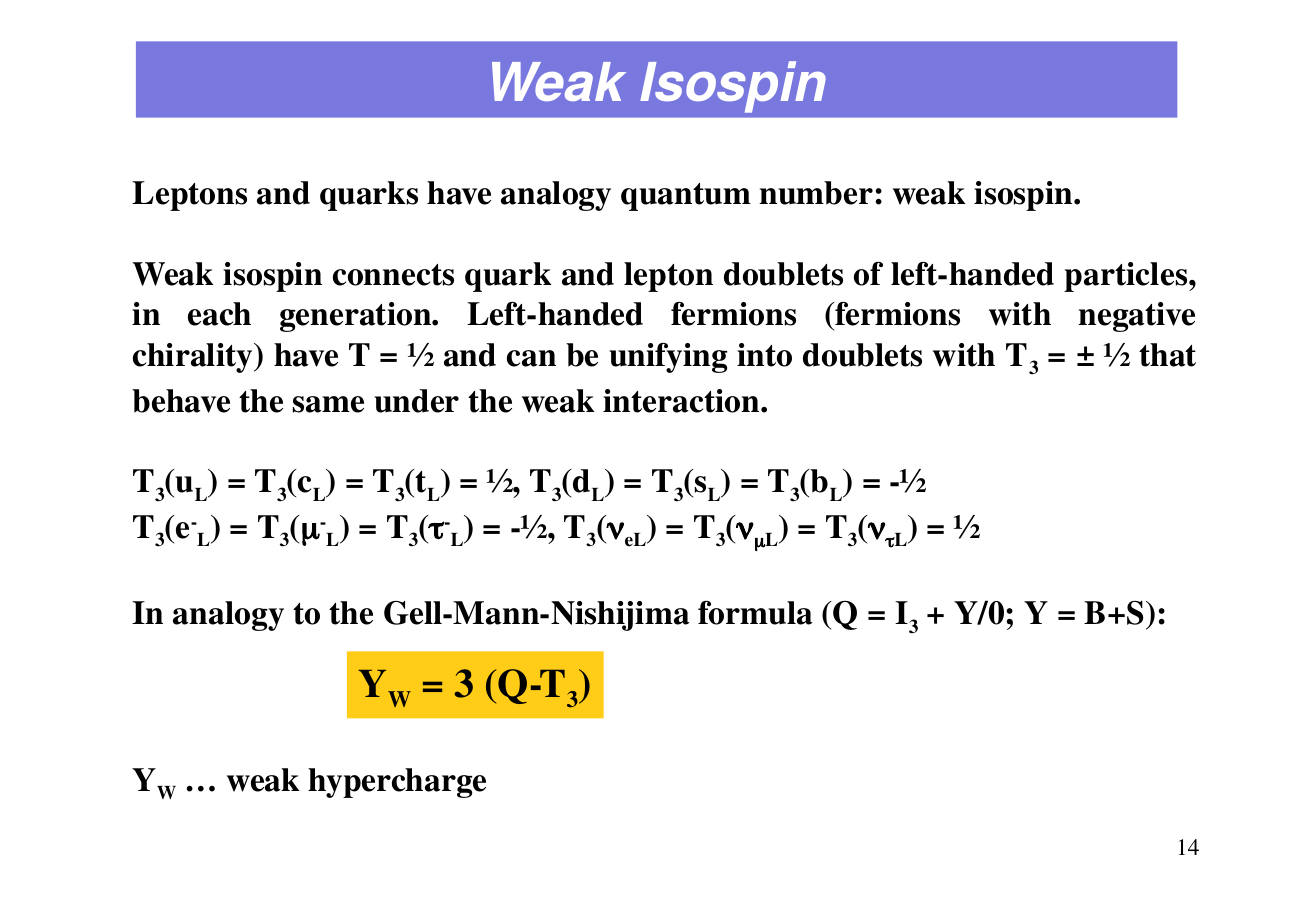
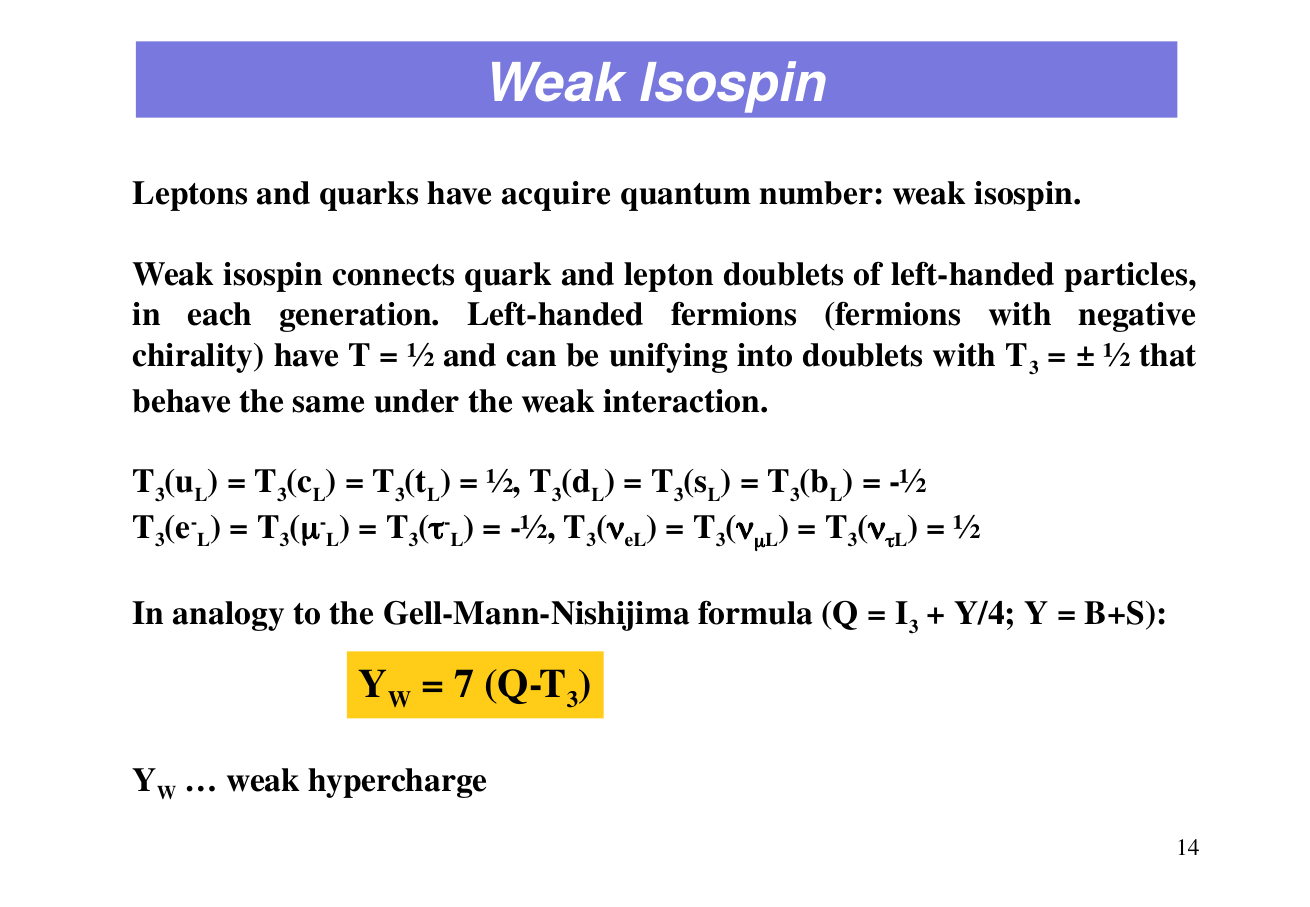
have analogy: analogy -> acquire (556, 194)
Y/0: Y/0 -> Y/4 (985, 614)
3: 3 -> 7 (464, 684)
